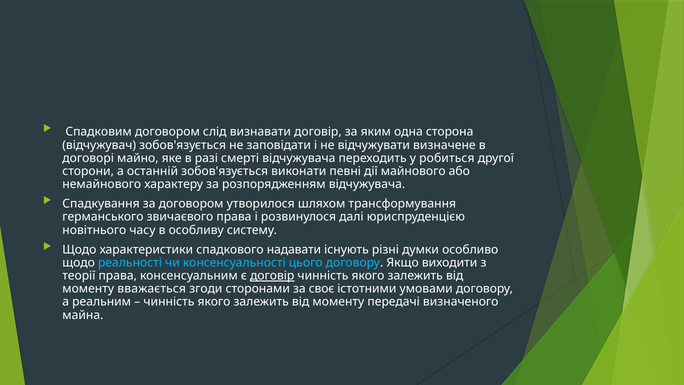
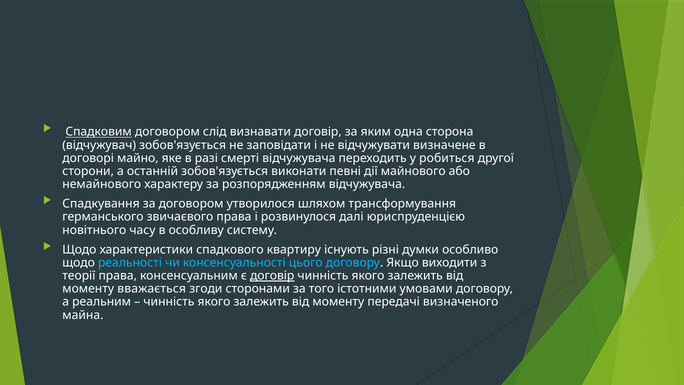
Спадковим underline: none -> present (99, 132)
надавати: надавати -> квартиру (294, 249)
своє: своє -> того (322, 289)
